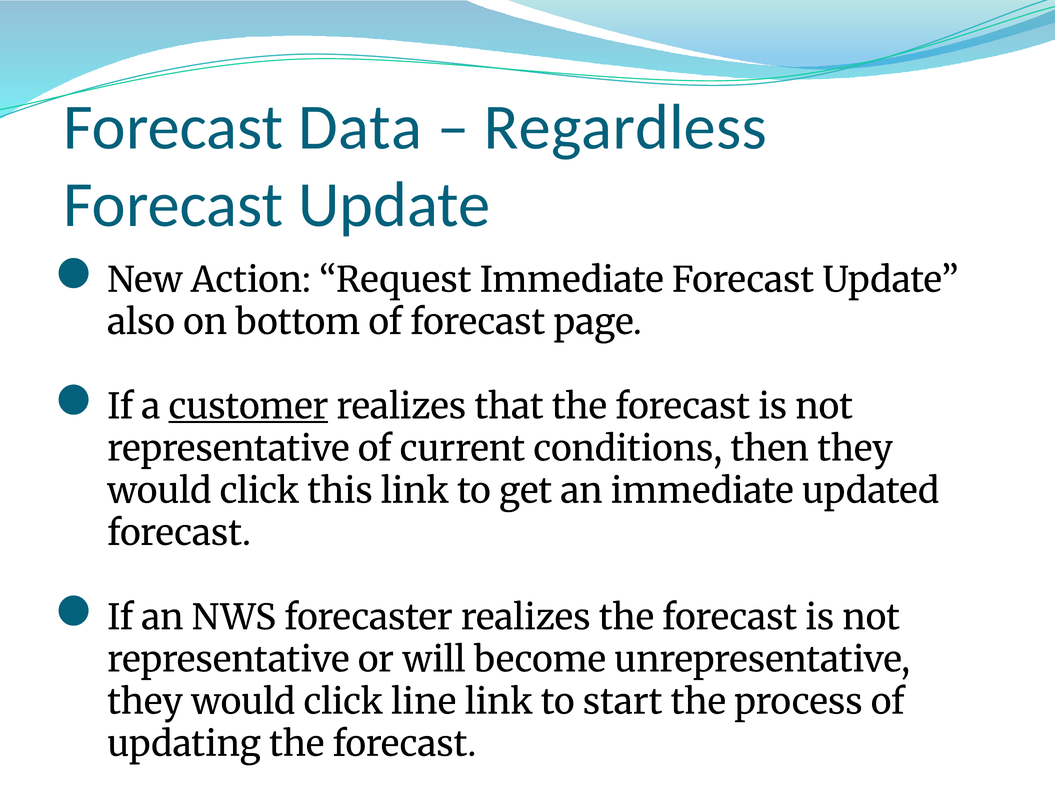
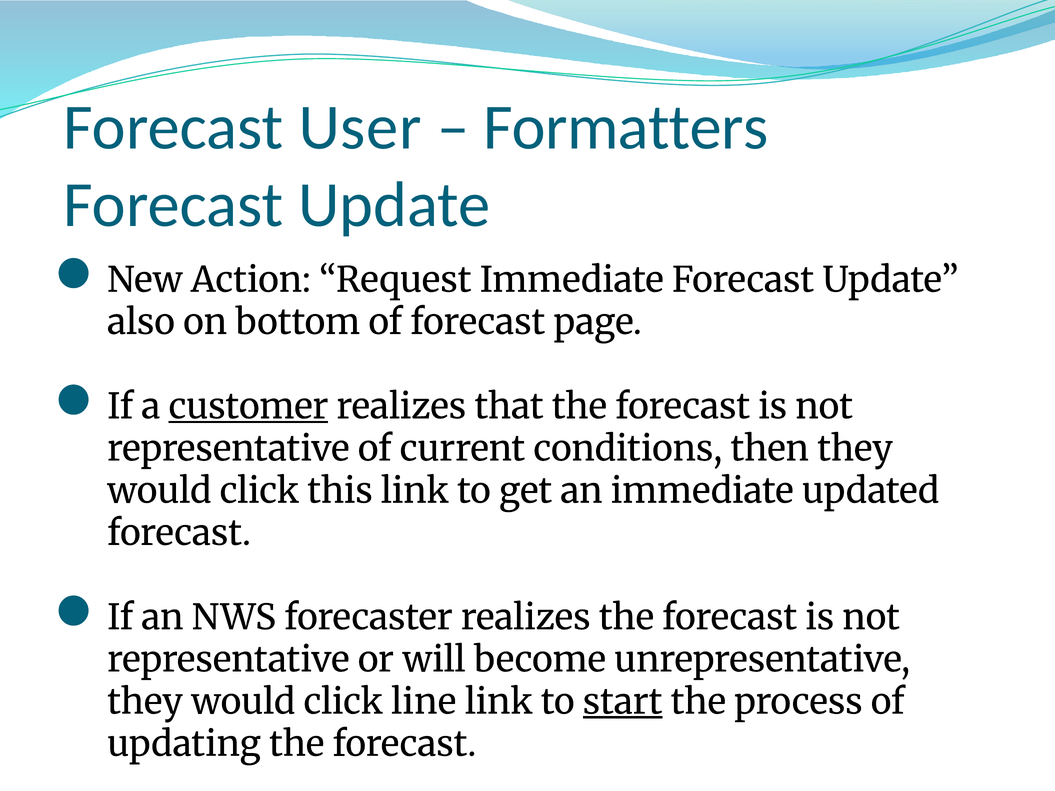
Data: Data -> User (360, 128)
Regardless: Regardless -> Formatters (626, 128)
start underline: none -> present (623, 702)
